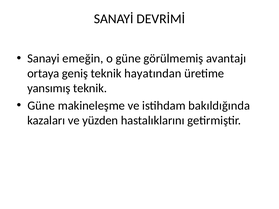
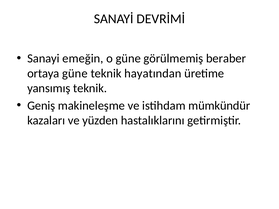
avantajı: avantajı -> beraber (226, 59)
ortaya geniş: geniş -> güne (75, 73)
Güne: Güne -> Geniş (41, 106)
bakıldığında: bakıldığında -> mümkündür (219, 106)
